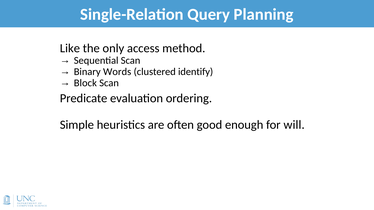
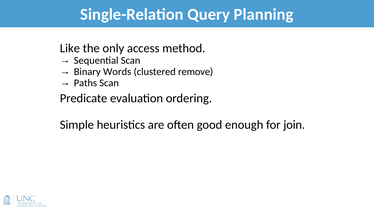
identify: identify -> remove (196, 72)
Block: Block -> Paths (85, 83)
will: will -> join (294, 125)
